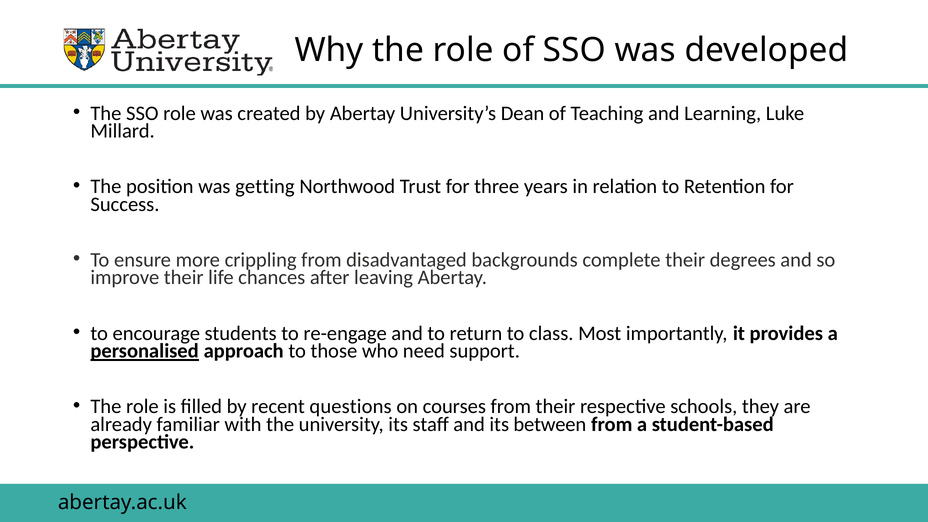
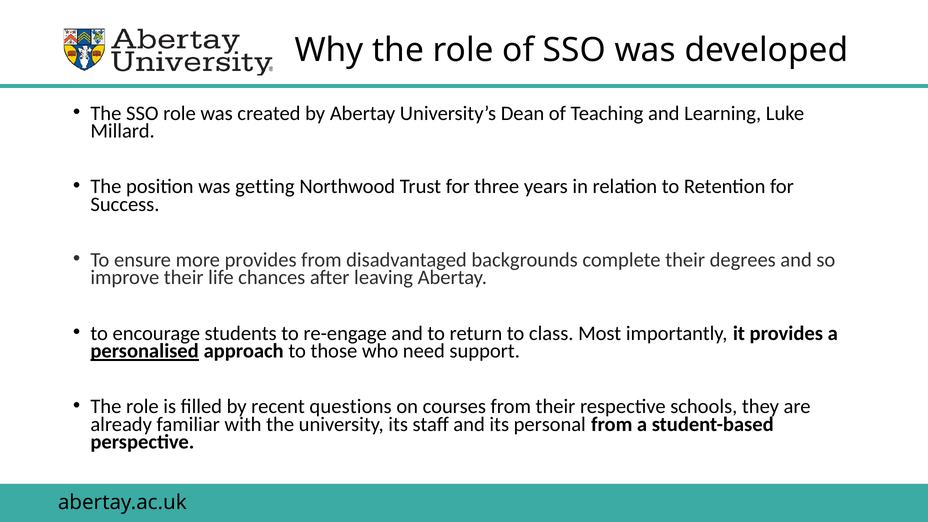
more crippling: crippling -> provides (261, 260)
between: between -> personal (550, 424)
